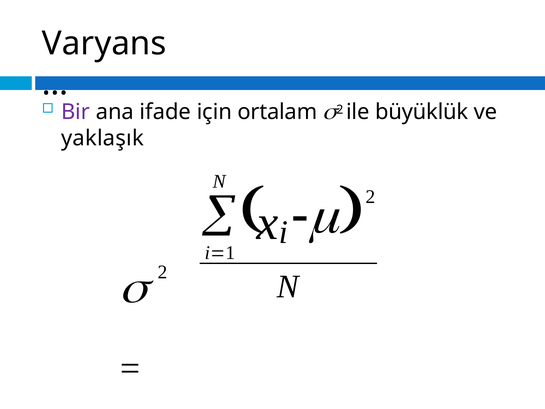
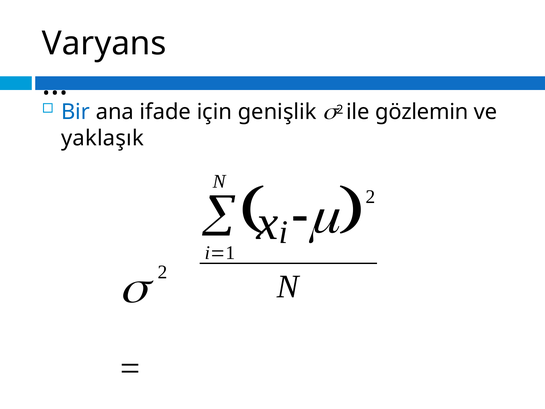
Bir colour: purple -> blue (76, 112)
ortalam: ortalam -> genişlik (277, 112)
büyüklük: büyüklük -> gözlemin (422, 112)
